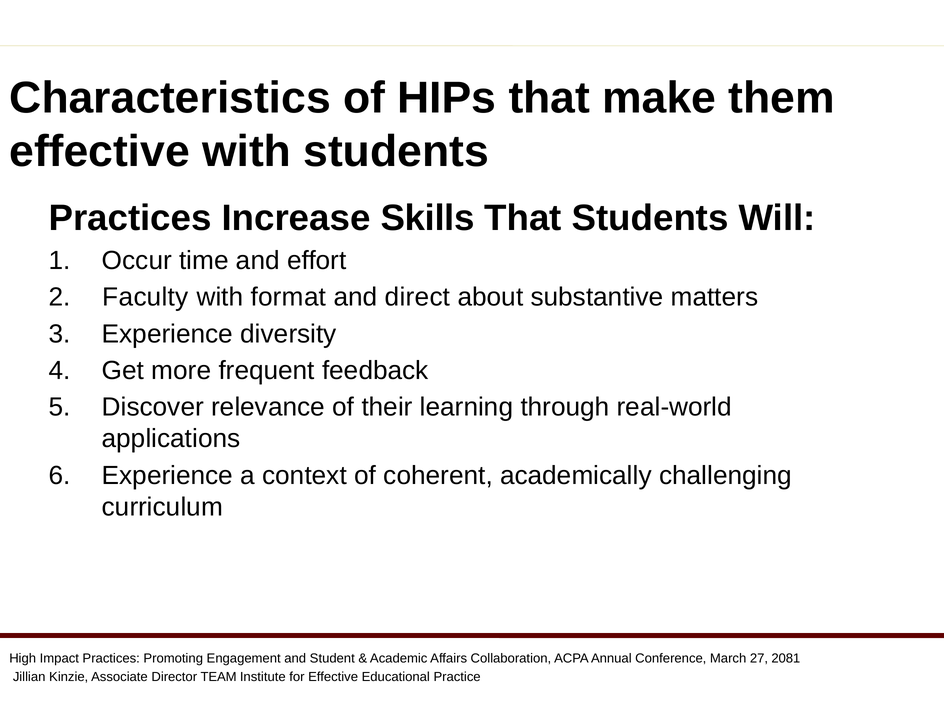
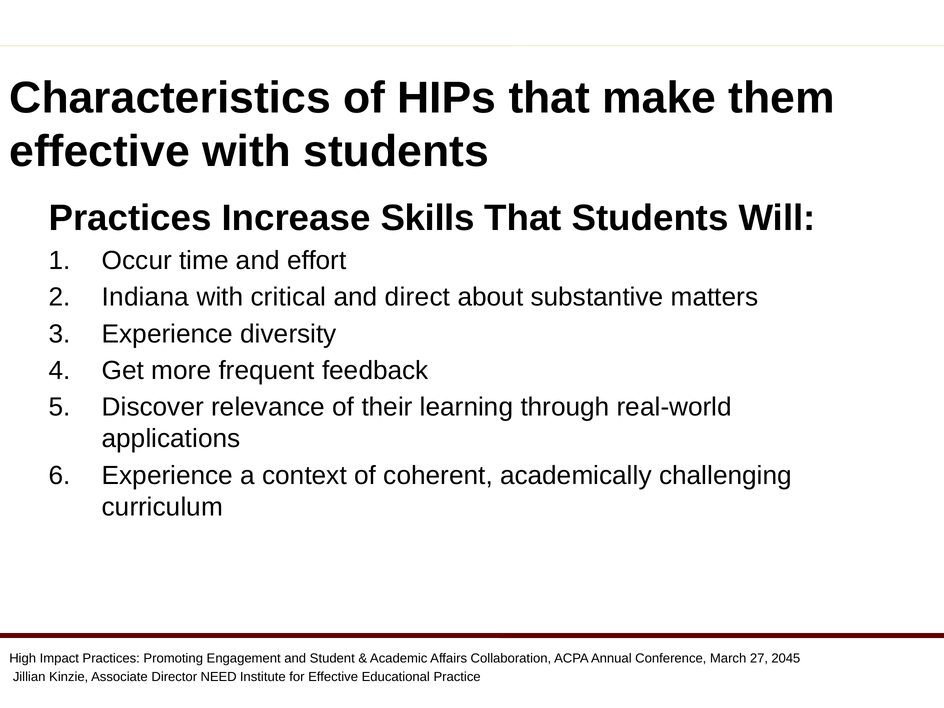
Faculty: Faculty -> Indiana (145, 297)
format: format -> critical (288, 297)
2081: 2081 -> 2045 (786, 659)
TEAM: TEAM -> NEED (219, 677)
